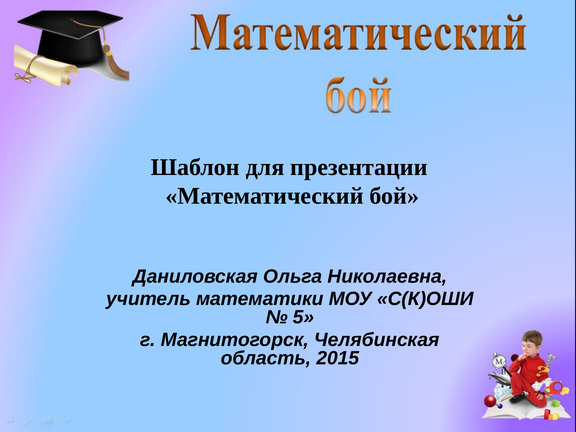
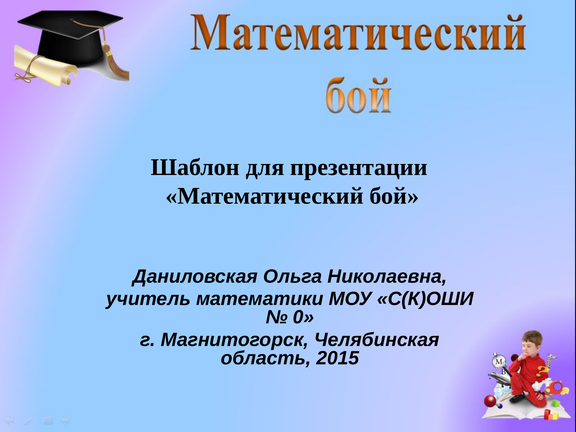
5: 5 -> 0 (304, 317)
